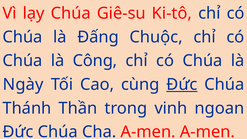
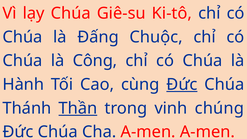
Ngày: Ngày -> Hành (23, 84)
Thần underline: none -> present (78, 108)
ngoan: ngoan -> chúng (219, 108)
